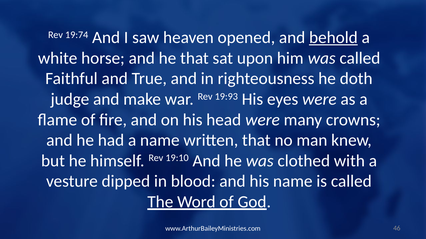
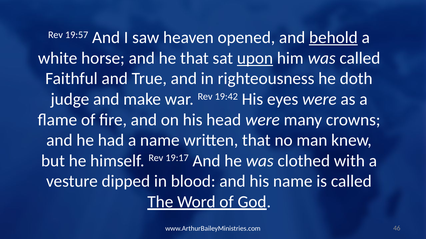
19:74: 19:74 -> 19:57 (77, 35)
upon underline: none -> present (255, 58)
19:93: 19:93 -> 19:42 (226, 97)
19:10: 19:10 -> 19:17 (177, 158)
